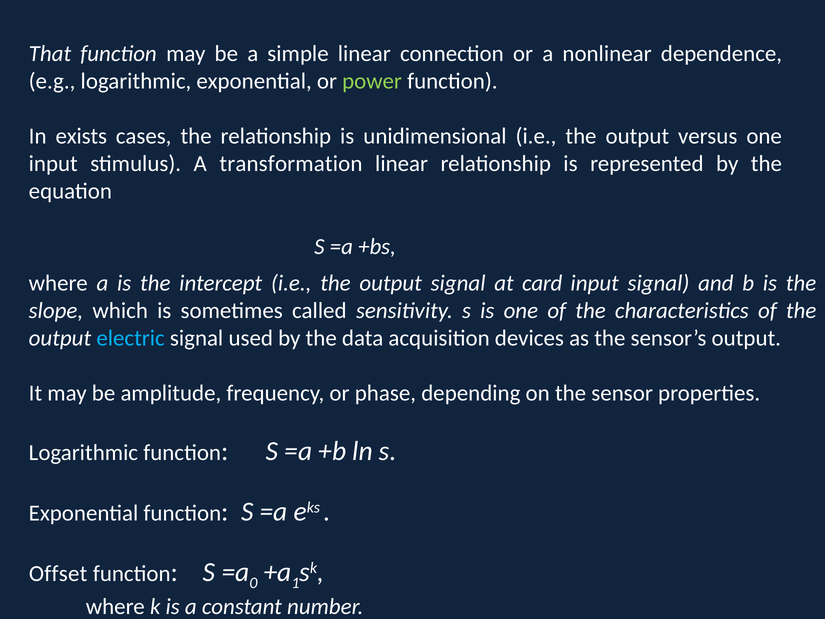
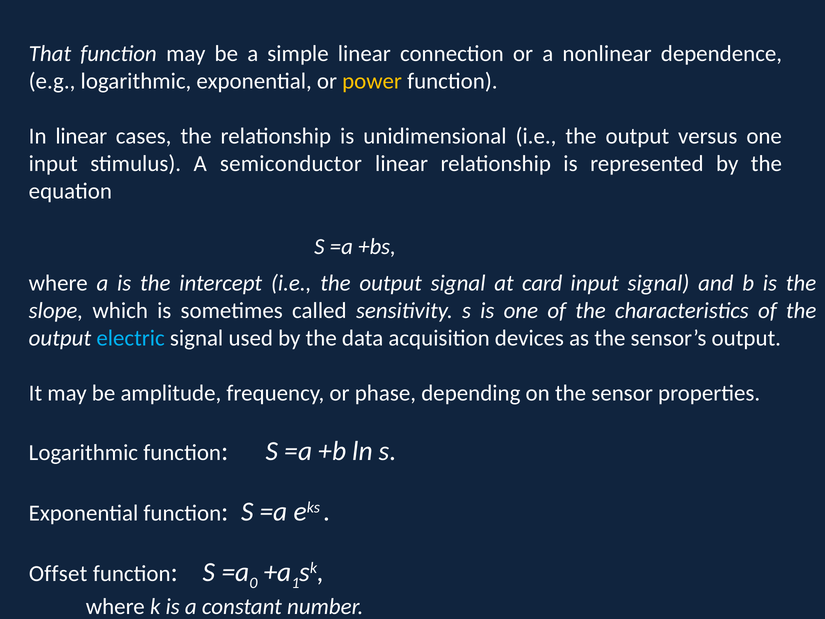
power colour: light green -> yellow (372, 81)
In exists: exists -> linear (81, 136)
transformation: transformation -> semiconductor (291, 164)
